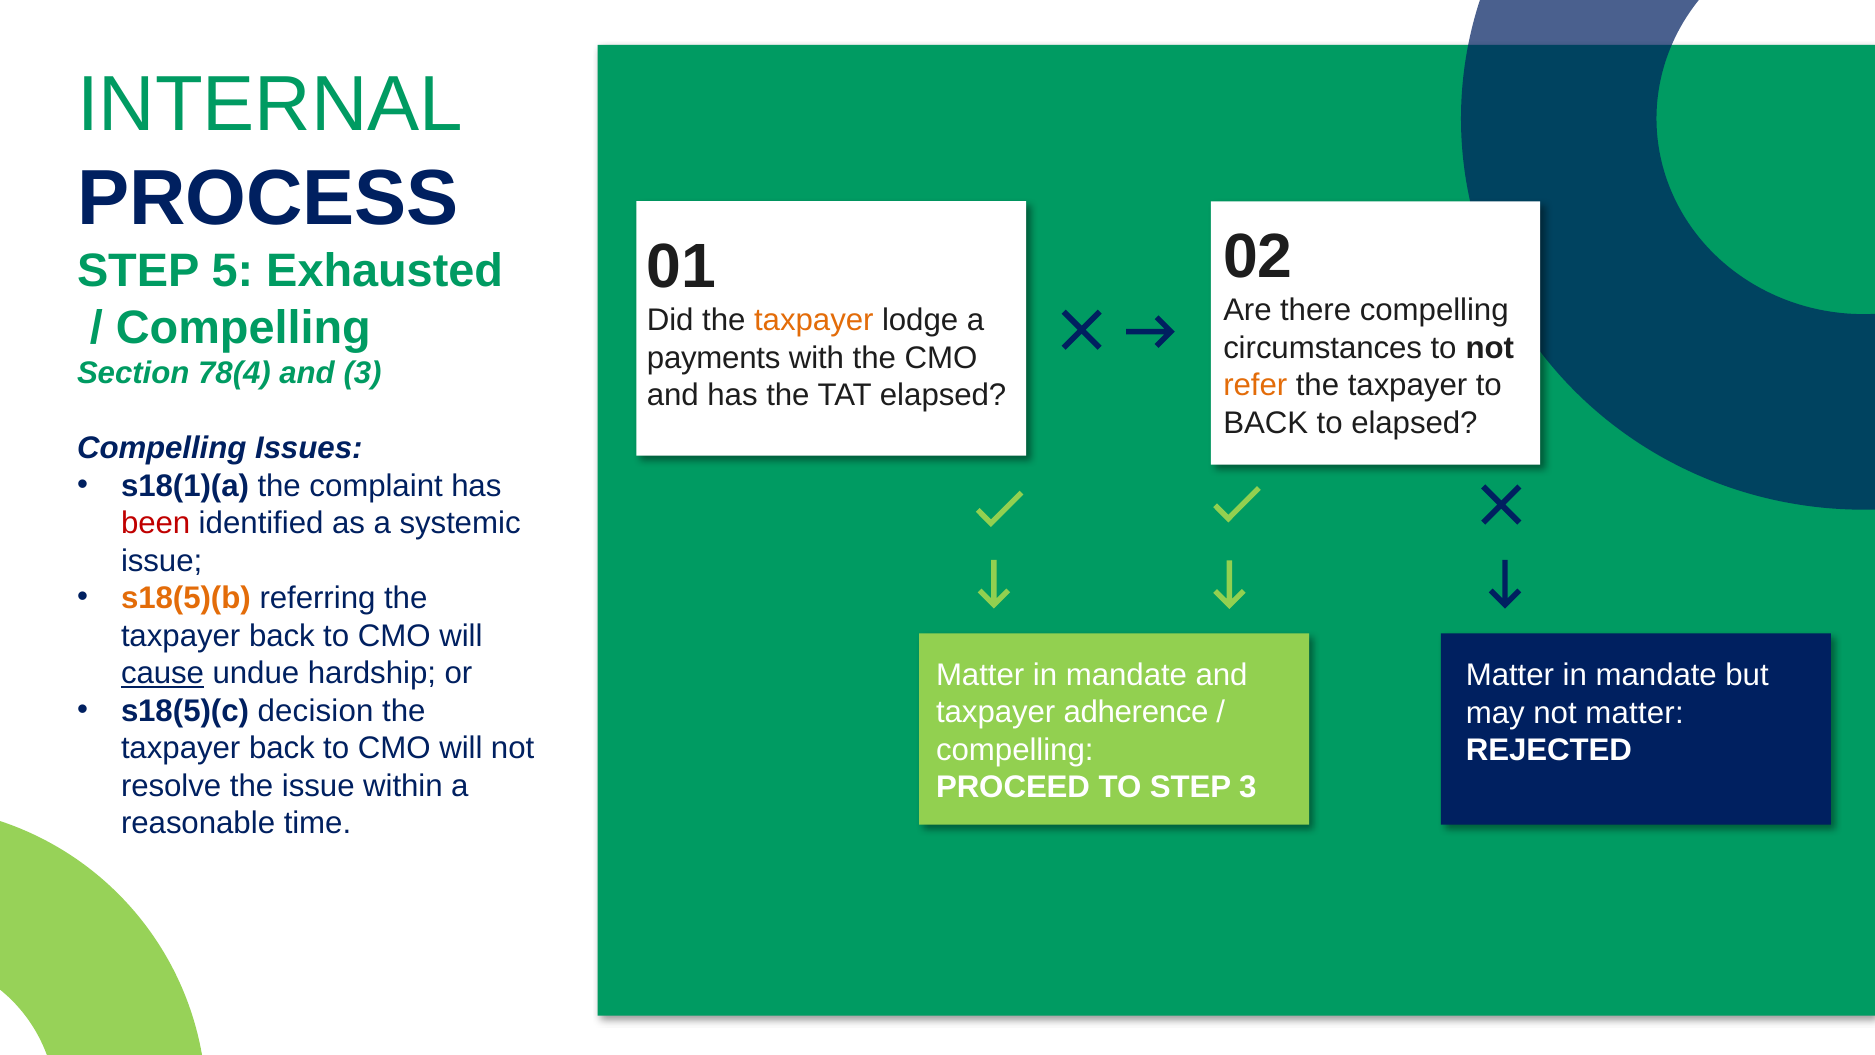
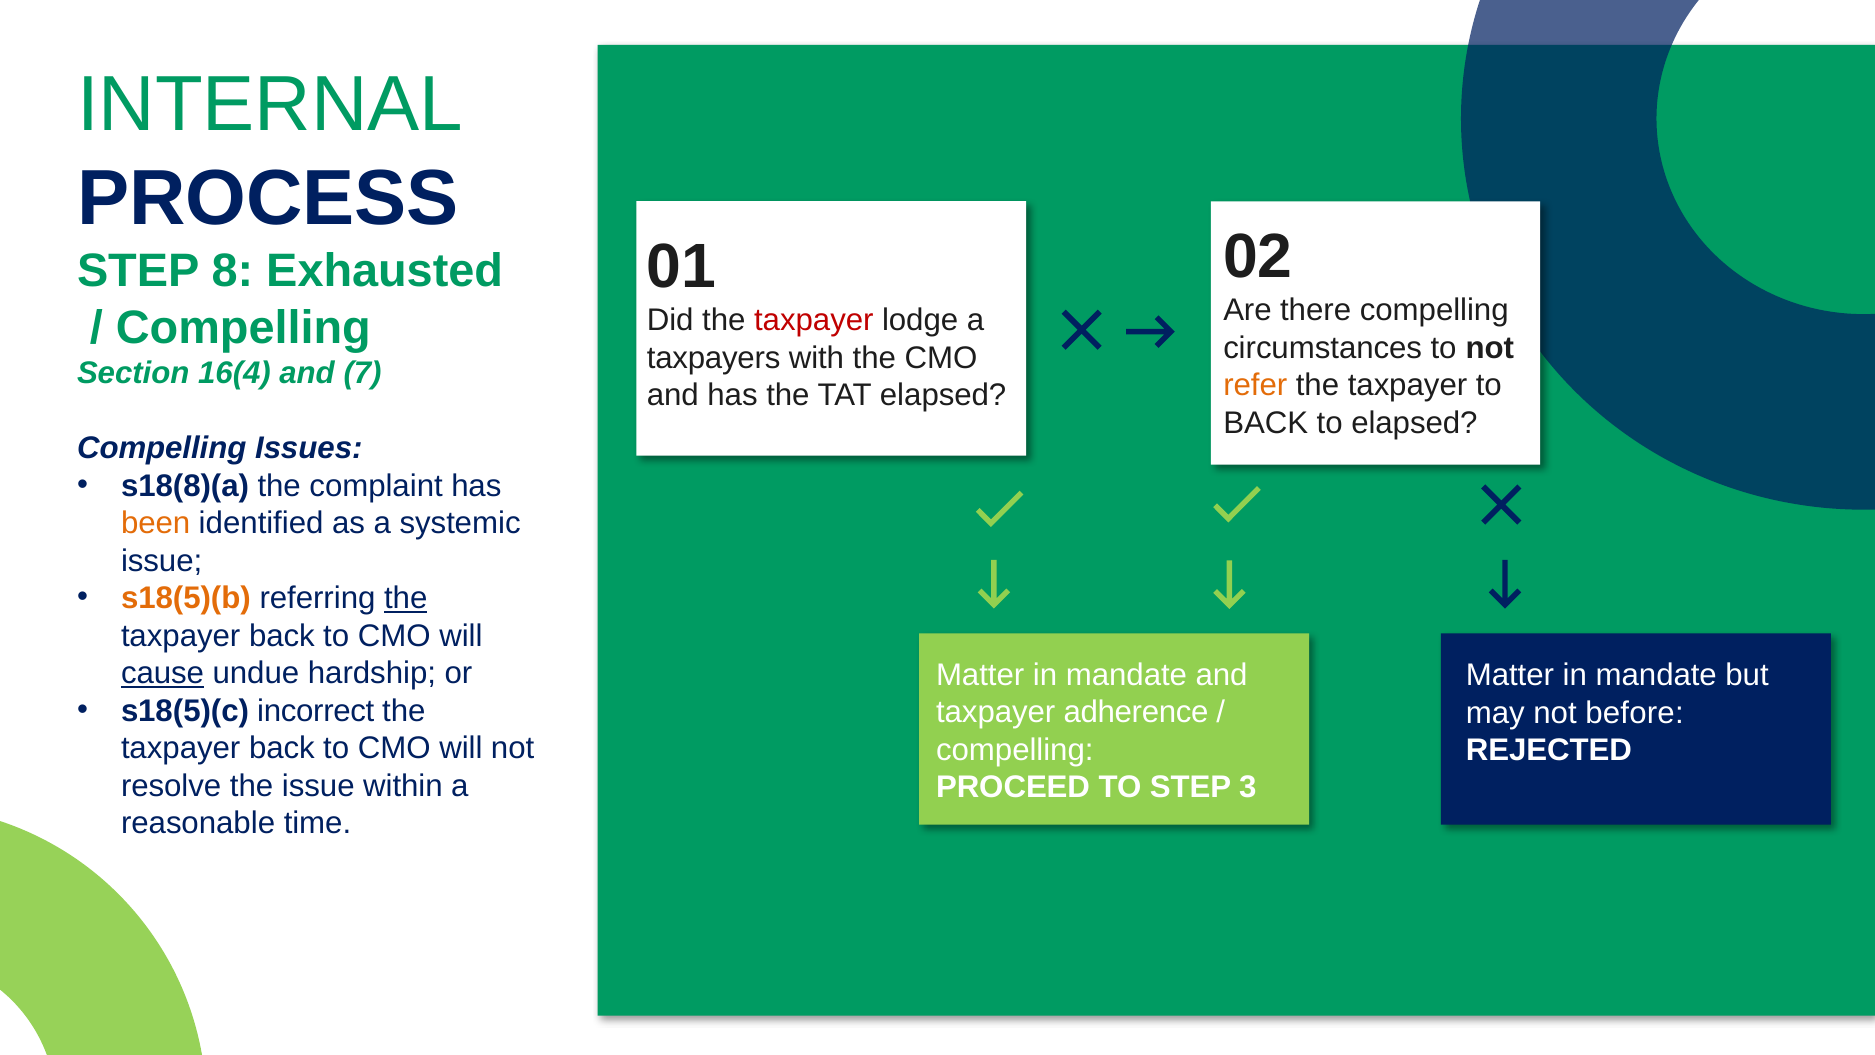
5: 5 -> 8 (232, 271)
taxpayer colour: orange -> red (814, 320)
payments: payments -> taxpayers (714, 358)
78(4: 78(4 -> 16(4 (234, 373)
and 3: 3 -> 7 (363, 373)
s18(1)(a: s18(1)(a -> s18(8)(a (185, 486)
been colour: red -> orange (156, 523)
the underline: none -> present (406, 598)
decision: decision -> incorrect (316, 711)
not matter: matter -> before (1635, 713)
